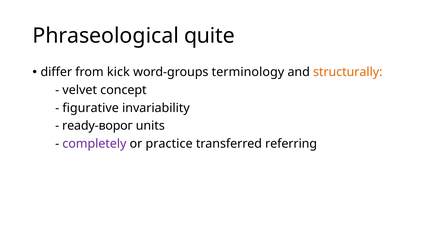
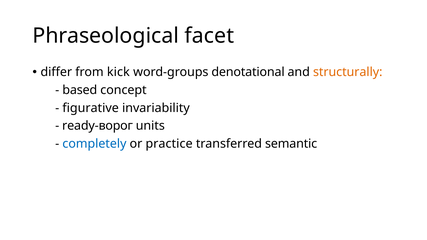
quite: quite -> facet (209, 36)
terminology: terminology -> denotational (248, 72)
velvet: velvet -> based (80, 90)
completely colour: purple -> blue (94, 144)
referring: referring -> semantic (291, 144)
